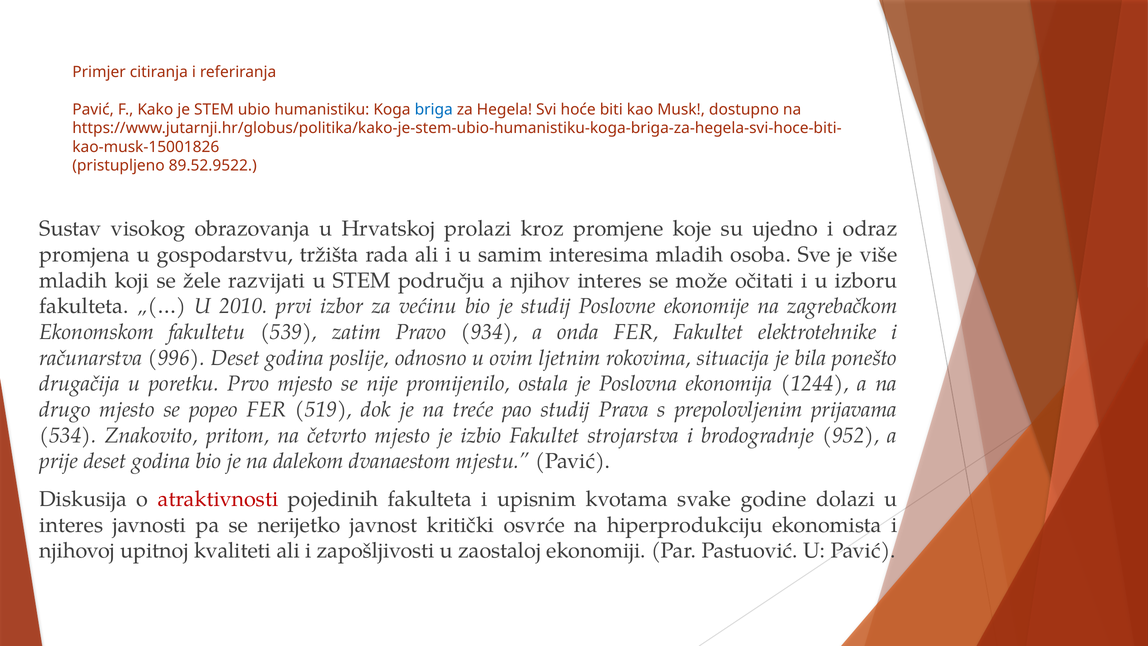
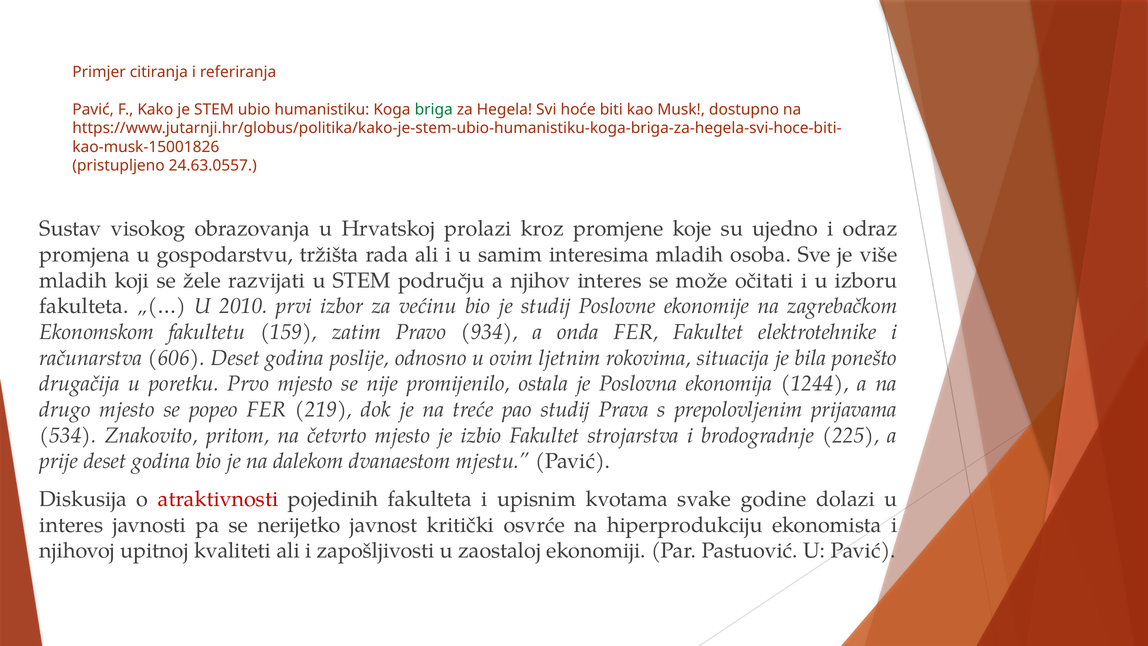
briga colour: blue -> green (434, 109)
89.52.9522: 89.52.9522 -> 24.63.0557 (213, 166)
539: 539 -> 159 (289, 332)
996: 996 -> 606 (176, 358)
519: 519 -> 219 (324, 409)
952: 952 -> 225 (851, 435)
